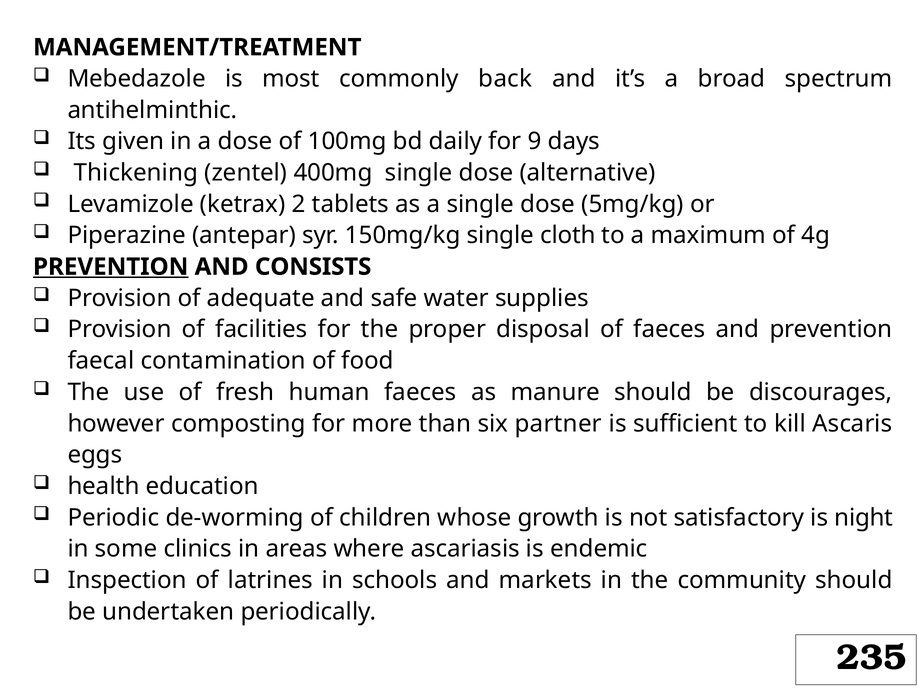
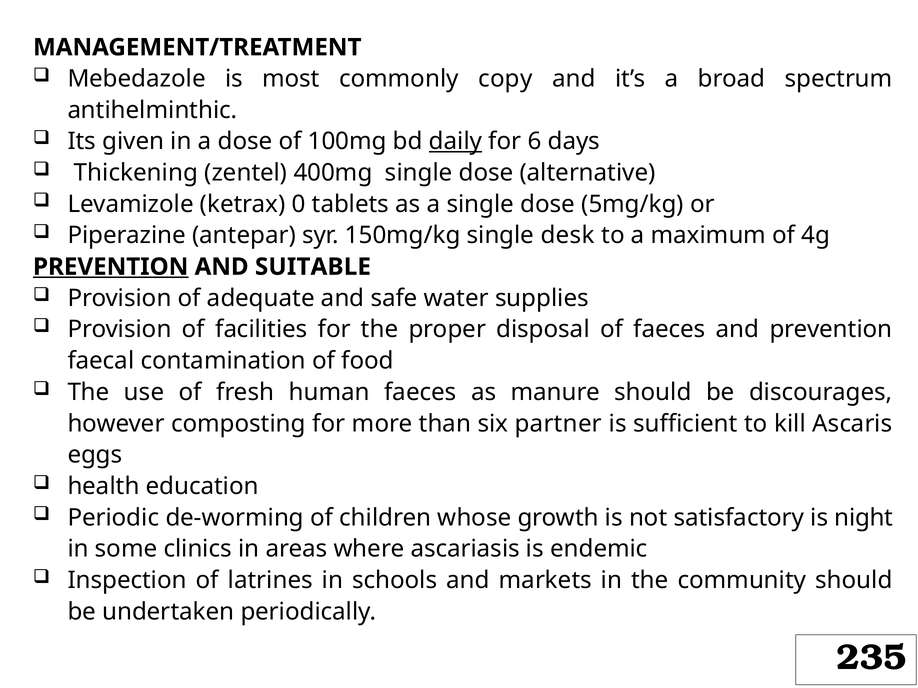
back: back -> copy (505, 79)
daily underline: none -> present (456, 141)
9: 9 -> 6 (535, 141)
2: 2 -> 0 (299, 204)
cloth: cloth -> desk (568, 236)
CONSISTS: CONSISTS -> SUITABLE (313, 267)
